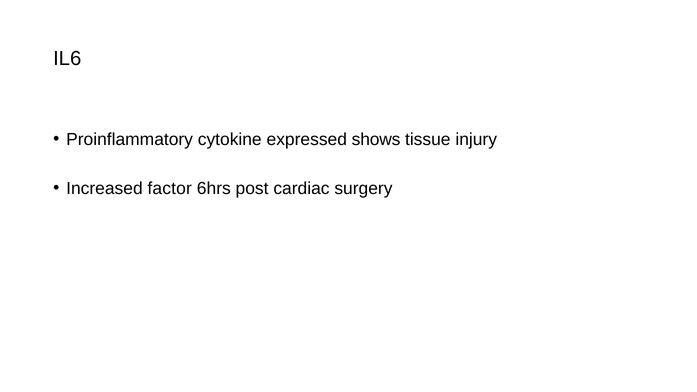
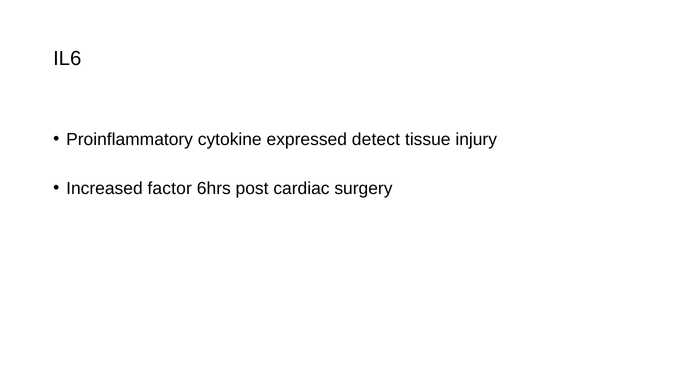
shows: shows -> detect (376, 140)
